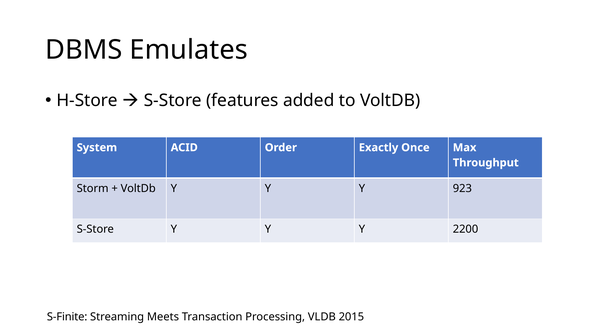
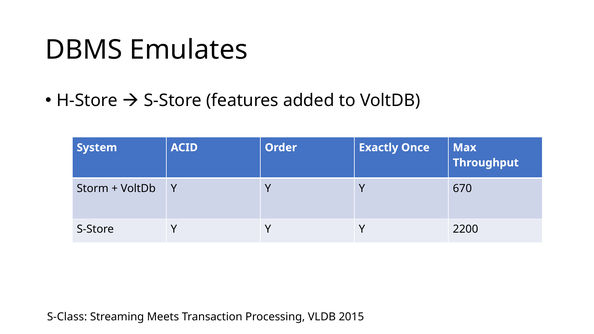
923: 923 -> 670 (462, 188)
S-Finite: S-Finite -> S-Class (67, 317)
